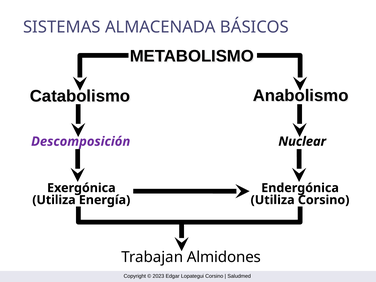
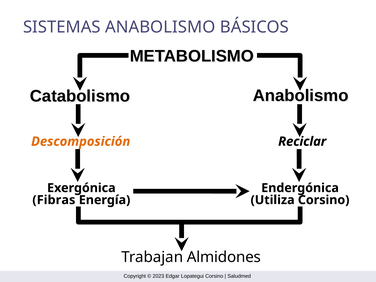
SISTEMAS ALMACENADA: ALMACENADA -> ANABOLISMO (160, 27)
Descomposición colour: purple -> orange (81, 142)
Nuclear: Nuclear -> Reciclar (302, 142)
Utiliza: Utiliza -> Fibras (54, 200)
